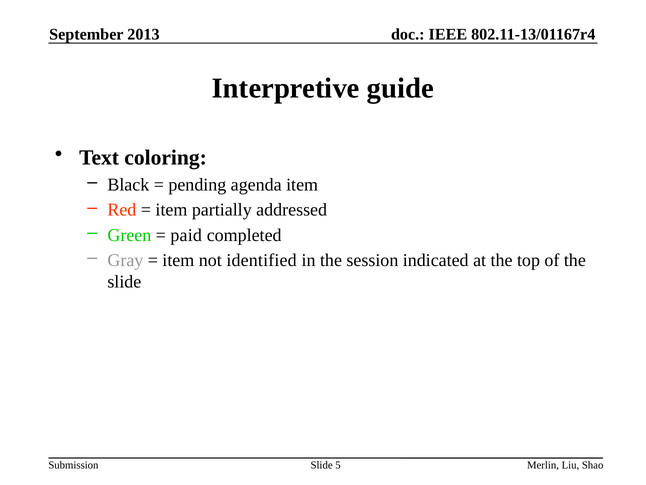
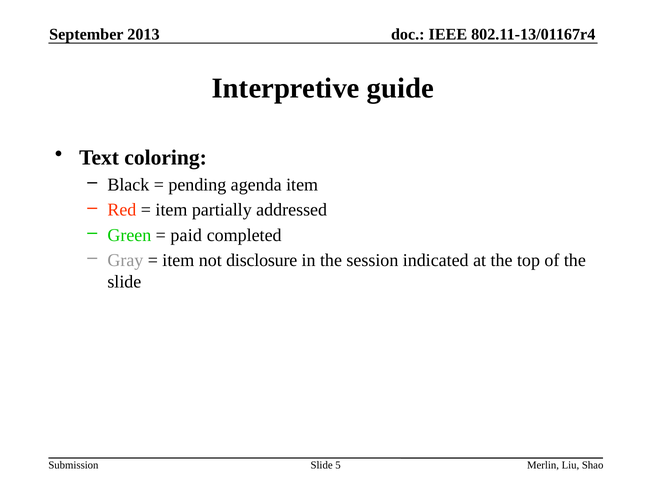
identified: identified -> disclosure (262, 260)
